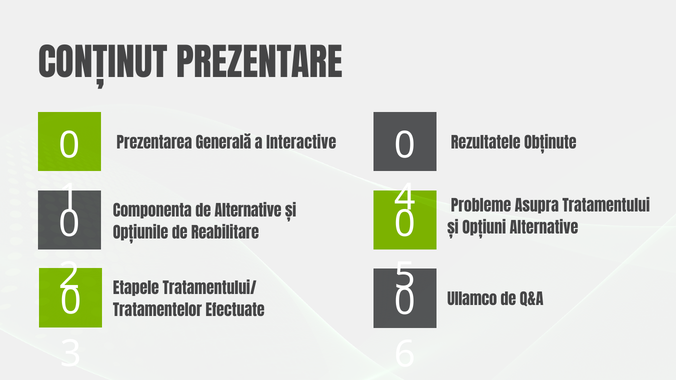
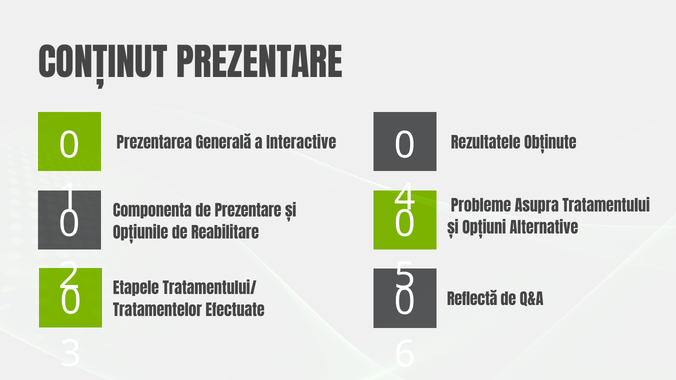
de Alternative: Alternative -> Prezentare (248, 212)
Ullamco: Ullamco -> Reflectă (472, 300)
